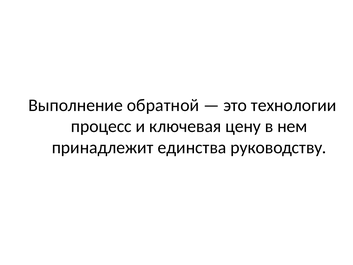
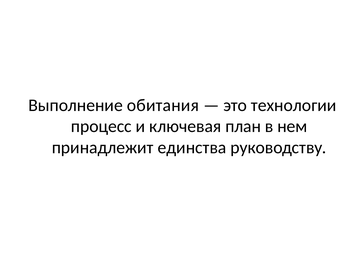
обратной: обратной -> обитания (163, 105)
цену: цену -> план (243, 126)
